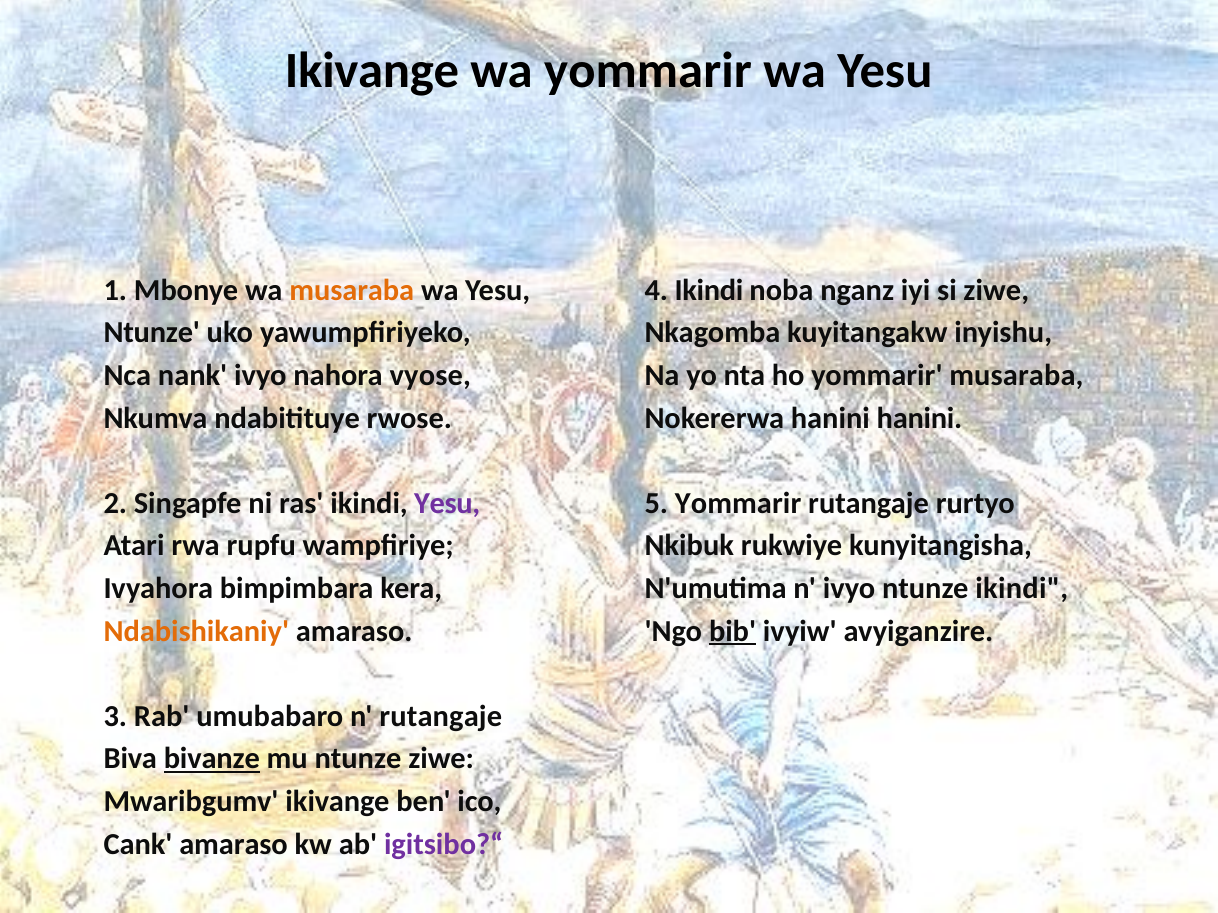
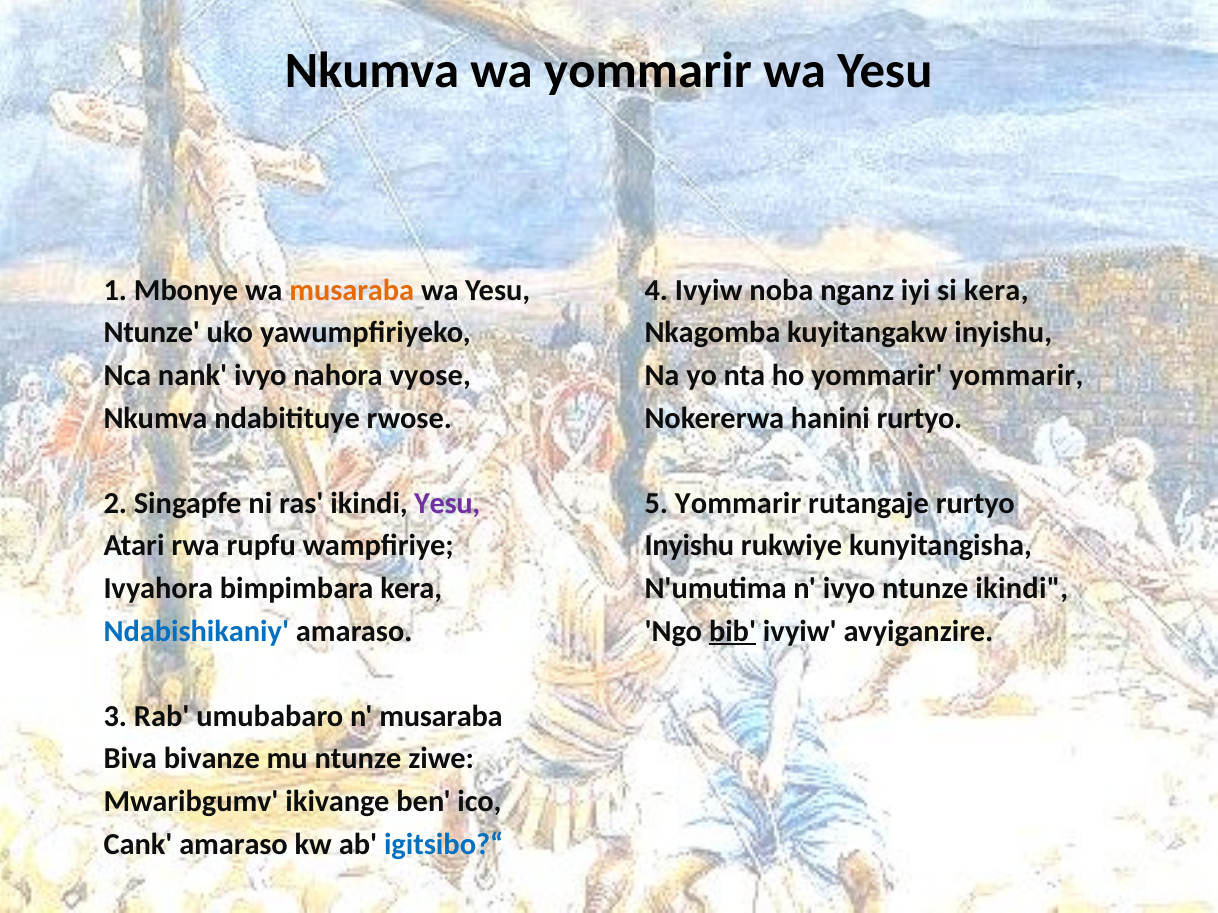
Ikivange: Ikivange -> Nkumva (372, 70)
4 Ikindi: Ikindi -> Ivyiw (709, 290)
si ziwe: ziwe -> kera (996, 290)
yommarir musaraba: musaraba -> yommarir (1016, 376)
hanini hanini: hanini -> rurtyo (920, 418)
Nkibuk: Nkibuk -> Inyishu (689, 546)
Ndabishikaniy colour: orange -> blue (196, 631)
n rutangaje: rutangaje -> musaraba (441, 717)
bivanze underline: present -> none (212, 759)
igitsibo?“ colour: purple -> blue (444, 845)
